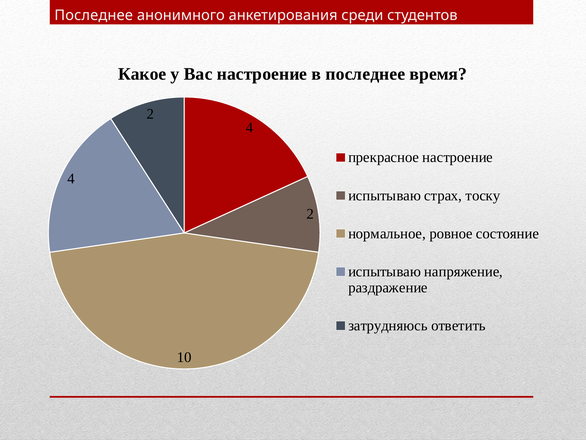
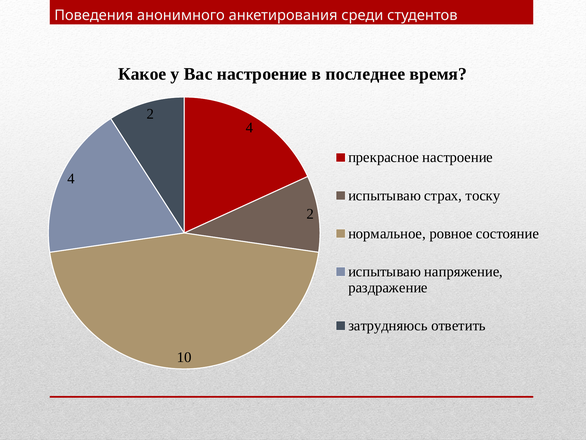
Последнее: Последнее -> Поведения (94, 15)
